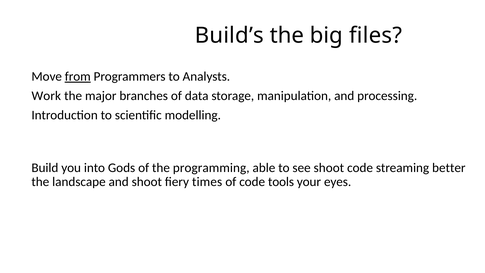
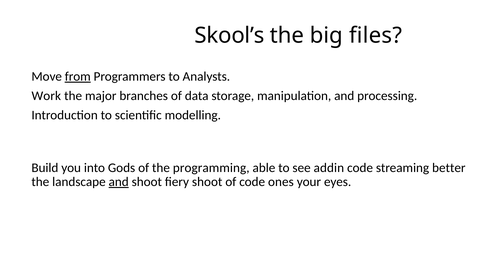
Build’s: Build’s -> Skool’s (230, 36)
see shoot: shoot -> addin (329, 168)
and underline: none -> present (119, 182)
fiery times: times -> shoot (207, 182)
tools: tools -> ones (281, 182)
